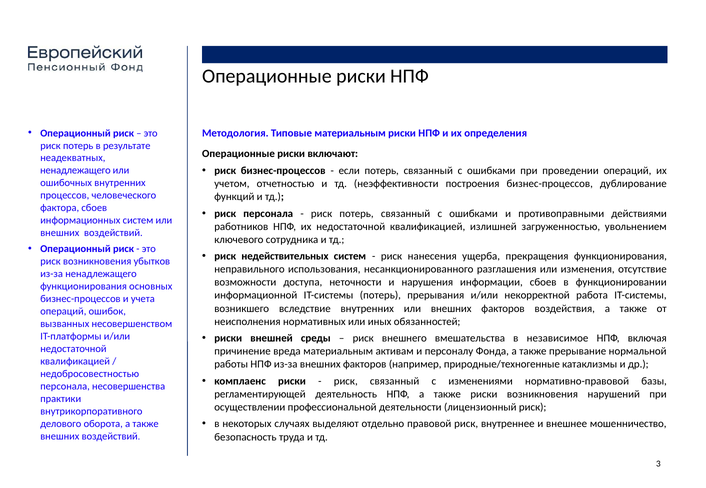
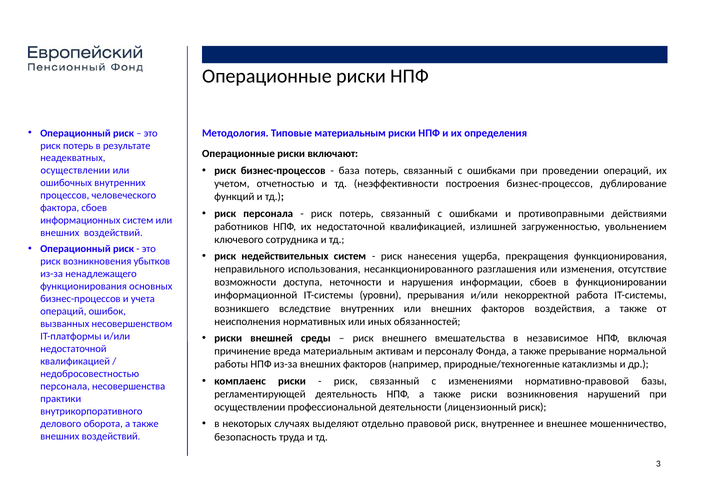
если: если -> база (349, 171)
ненадлежащего: ненадлежащего -> осуществлении (75, 171)
IT-системы потерь: потерь -> уровни (380, 296)
